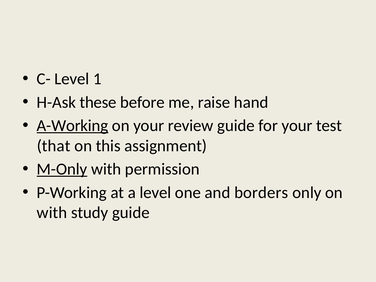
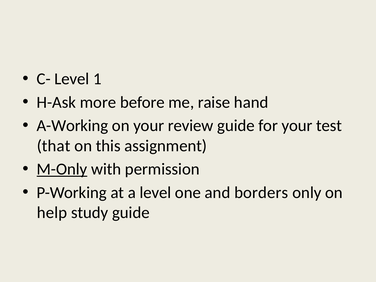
these: these -> more (98, 102)
A-Working underline: present -> none (72, 126)
with: with -> help (52, 213)
